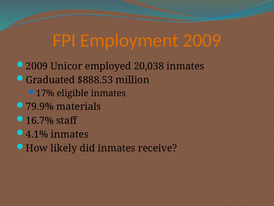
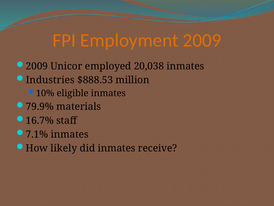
Graduated: Graduated -> Industries (50, 80)
17%: 17% -> 10% (45, 93)
4.1%: 4.1% -> 7.1% (37, 134)
